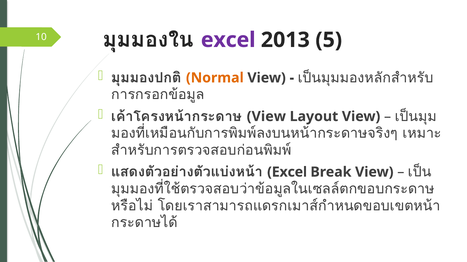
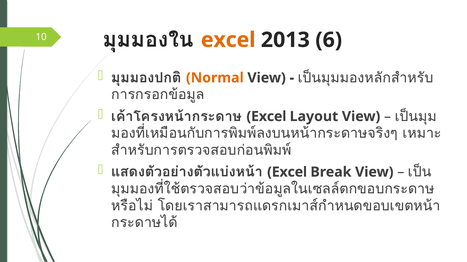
excel colour: purple -> orange (228, 40)
5: 5 -> 6 (329, 40)
View: View -> Excel (266, 117)
